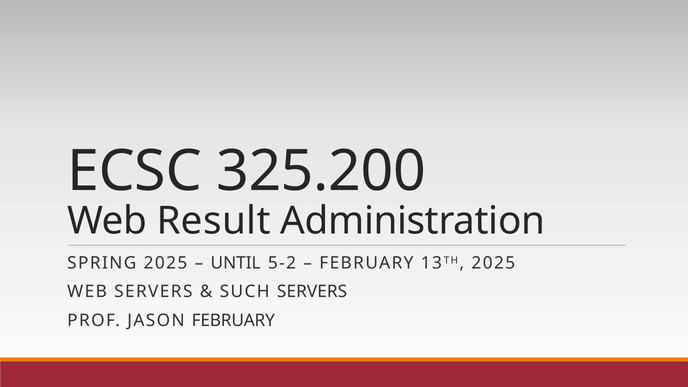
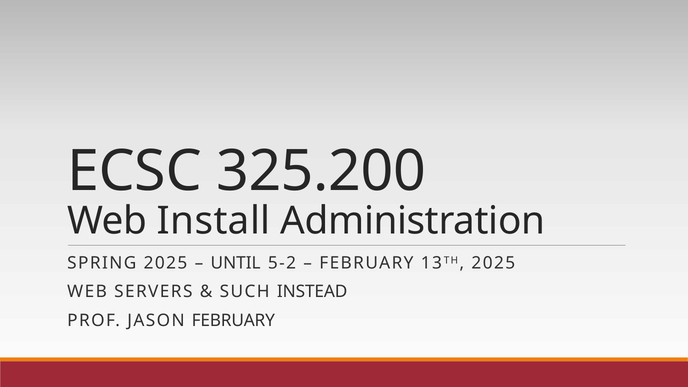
Result: Result -> Install (214, 221)
SUCH SERVERS: SERVERS -> INSTEAD (312, 292)
